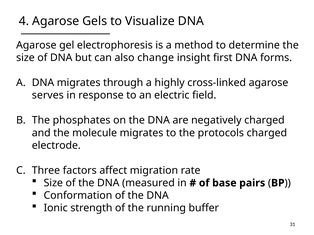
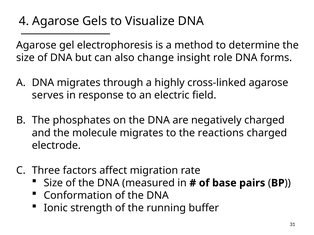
first: first -> role (223, 58)
protocols: protocols -> reactions (221, 133)
